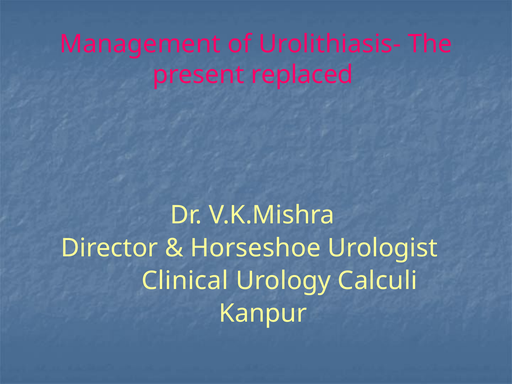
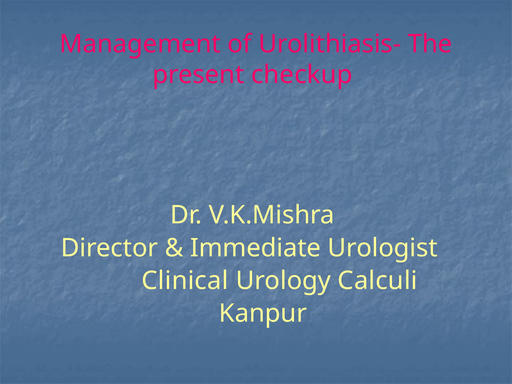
replaced: replaced -> checkup (302, 75)
Horseshoe: Horseshoe -> Immediate (256, 248)
